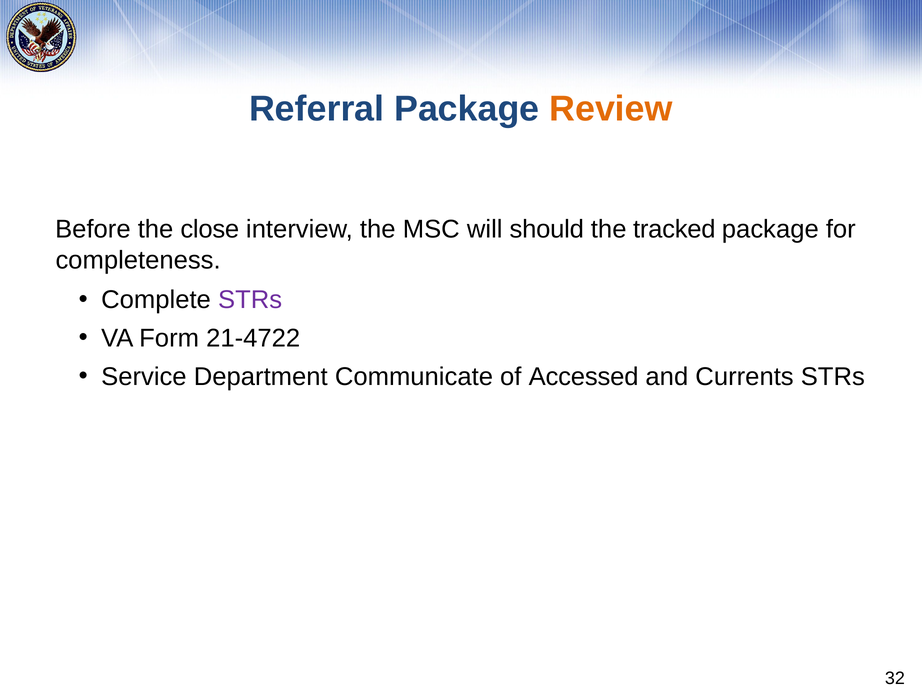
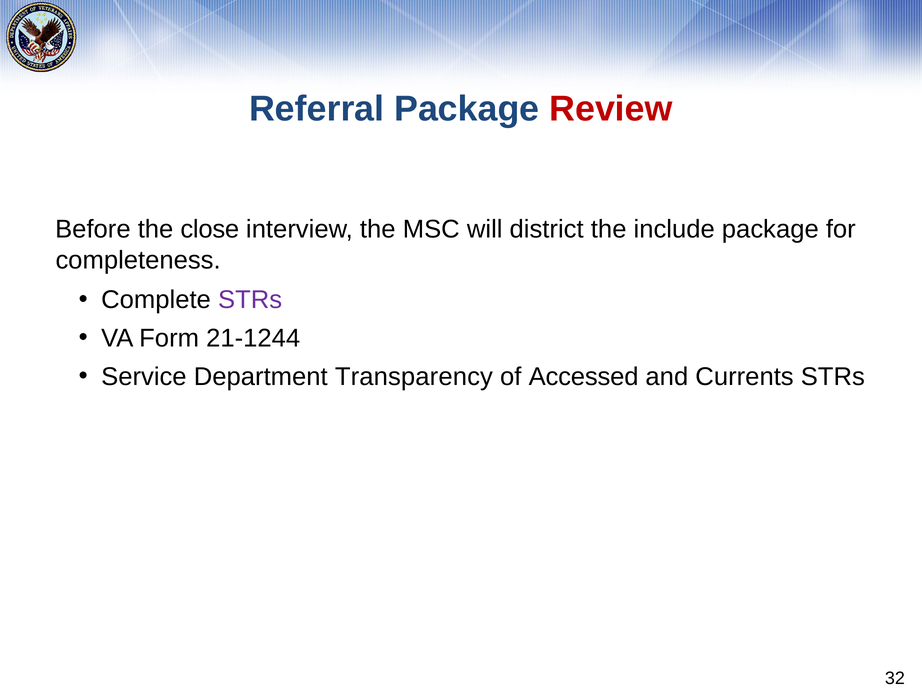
Review colour: orange -> red (611, 109)
should: should -> district (547, 229)
tracked: tracked -> include (674, 229)
21-4722: 21-4722 -> 21-1244 (253, 338)
Communicate: Communicate -> Transparency (414, 377)
